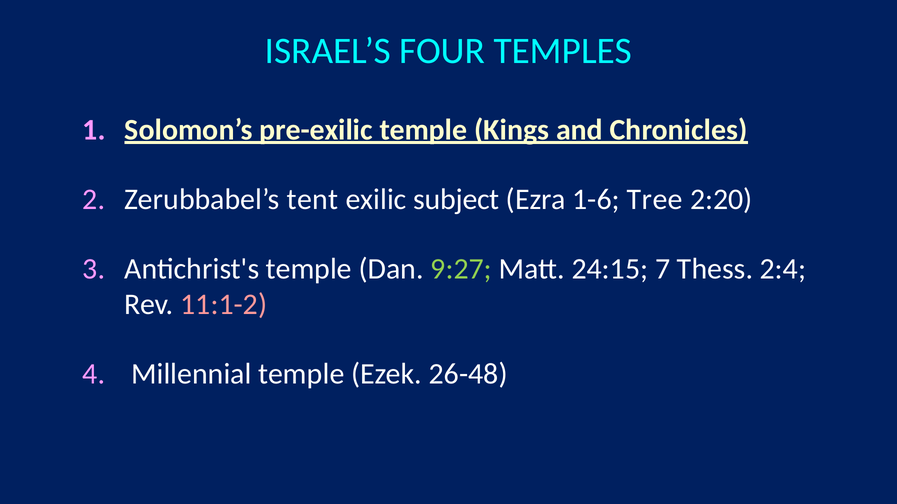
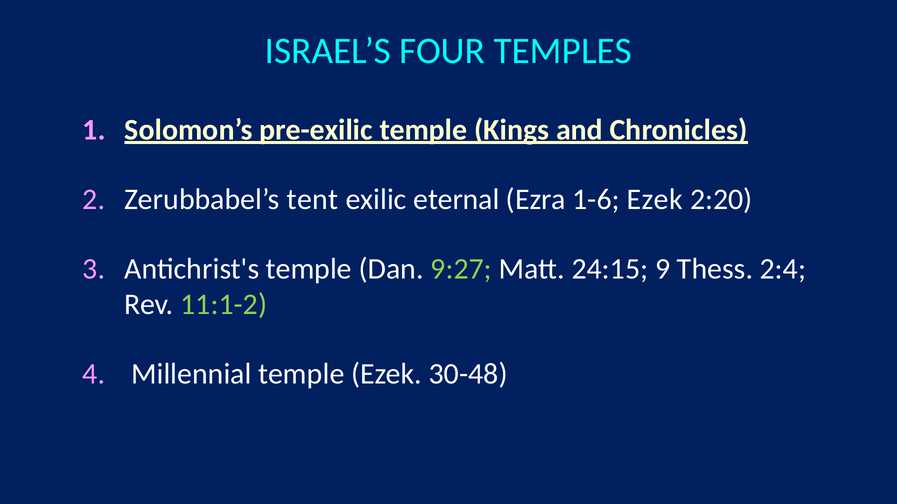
subject: subject -> eternal (456, 199)
1-6 Tree: Tree -> Ezek (655, 199)
7: 7 -> 9 (663, 269)
11:1-2 colour: pink -> light green (224, 305)
26-48: 26-48 -> 30-48 (468, 374)
